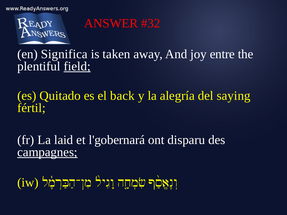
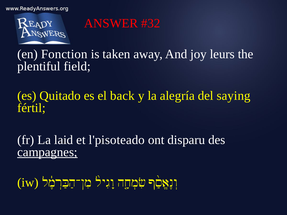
Significa: Significa -> Fonction (64, 54)
entre: entre -> leurs (222, 54)
field underline: present -> none (77, 66)
l'gobernará: l'gobernará -> l'pisoteado (117, 140)
